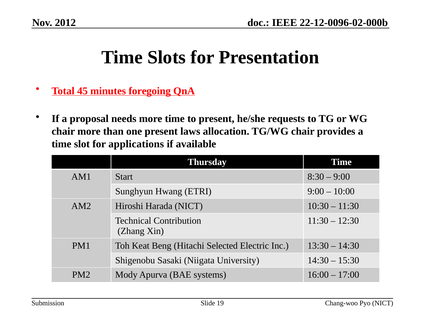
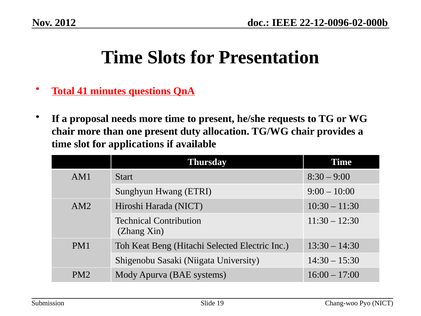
45: 45 -> 41 (82, 91)
foregoing: foregoing -> questions (150, 91)
laws: laws -> duty (190, 131)
